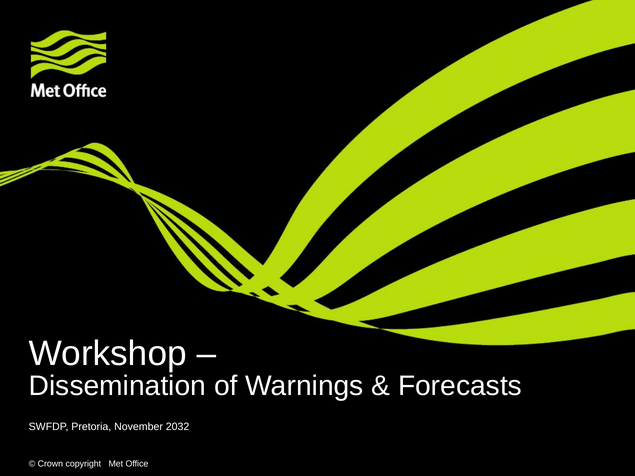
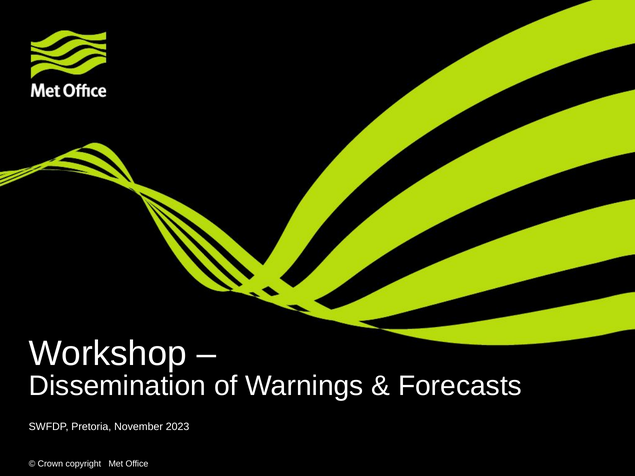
2032: 2032 -> 2023 (178, 427)
